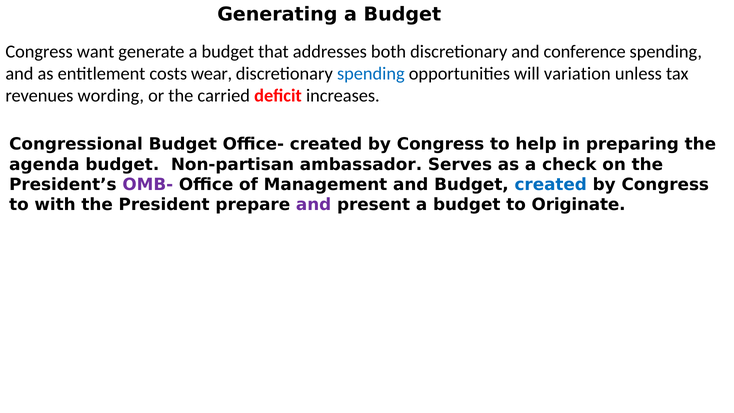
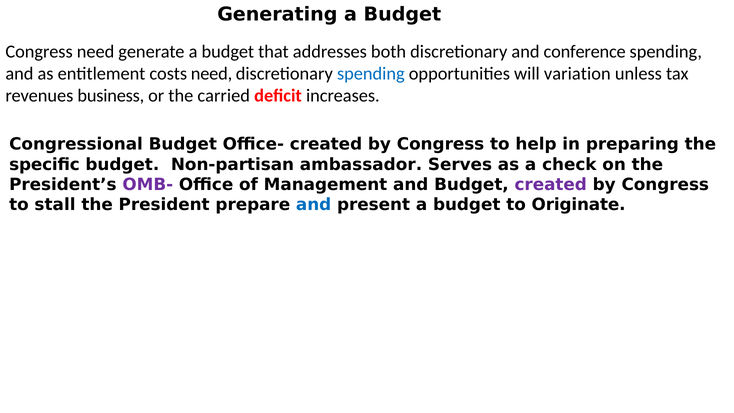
Congress want: want -> need (96, 52)
costs wear: wear -> need (212, 74)
wording: wording -> business (111, 96)
agenda: agenda -> speciﬁc (44, 164)
created colour: blue -> purple (551, 185)
with: with -> stall (55, 205)
and colour: purple -> blue (314, 205)
